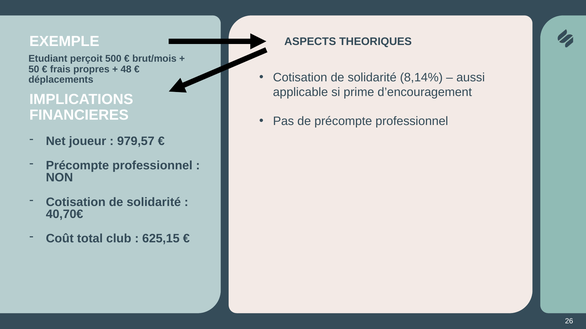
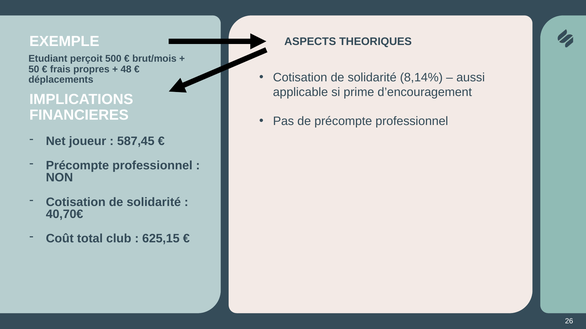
979,57: 979,57 -> 587,45 (136, 141)
